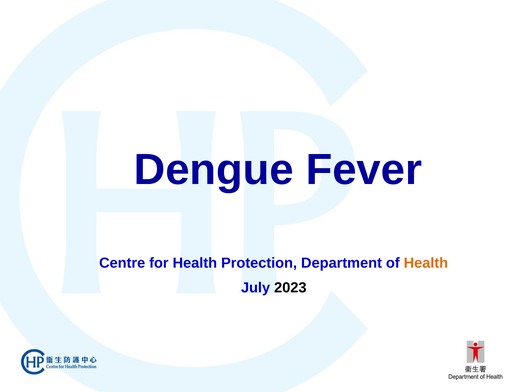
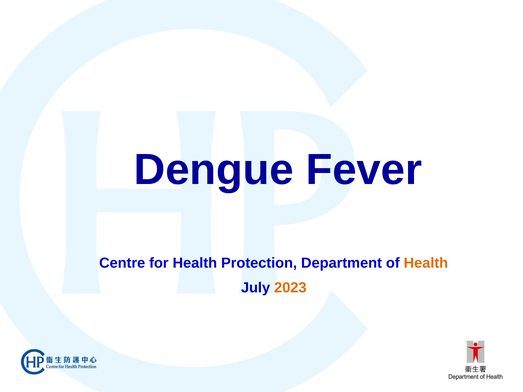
2023 colour: black -> orange (290, 288)
